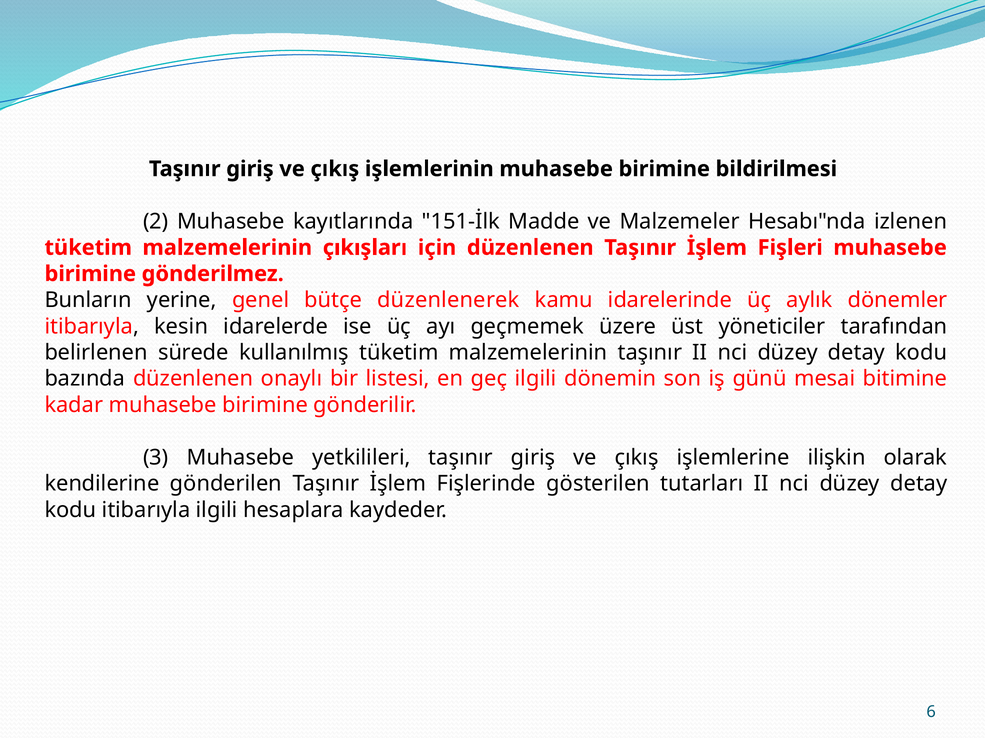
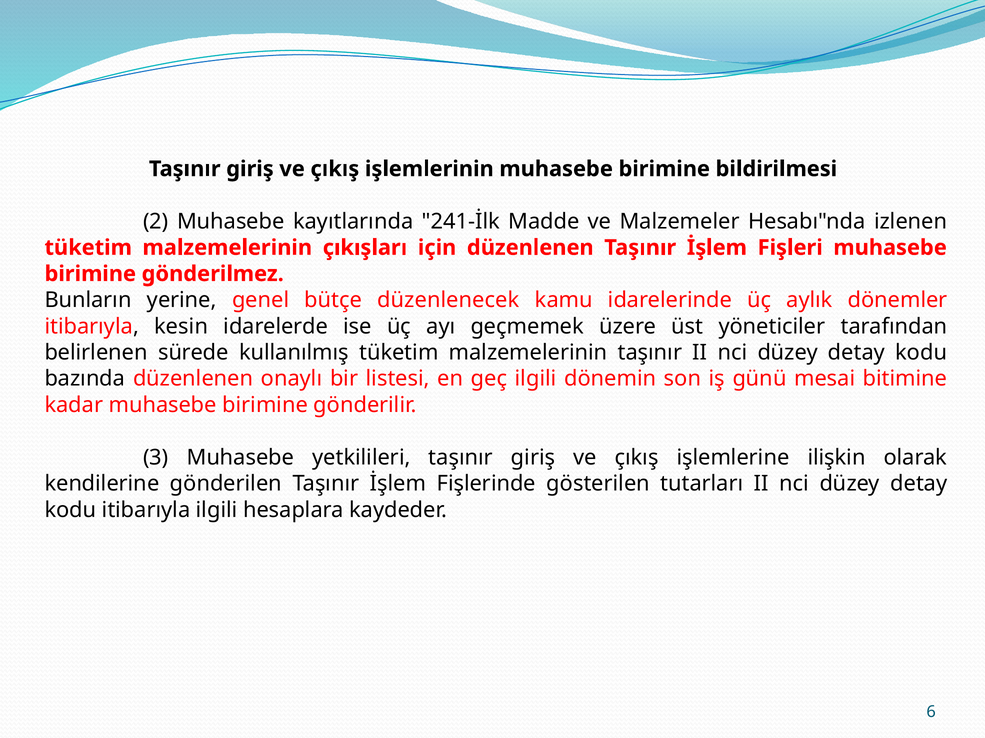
151-İlk: 151-İlk -> 241-İlk (461, 222)
düzenlenerek: düzenlenerek -> düzenlenecek (448, 300)
